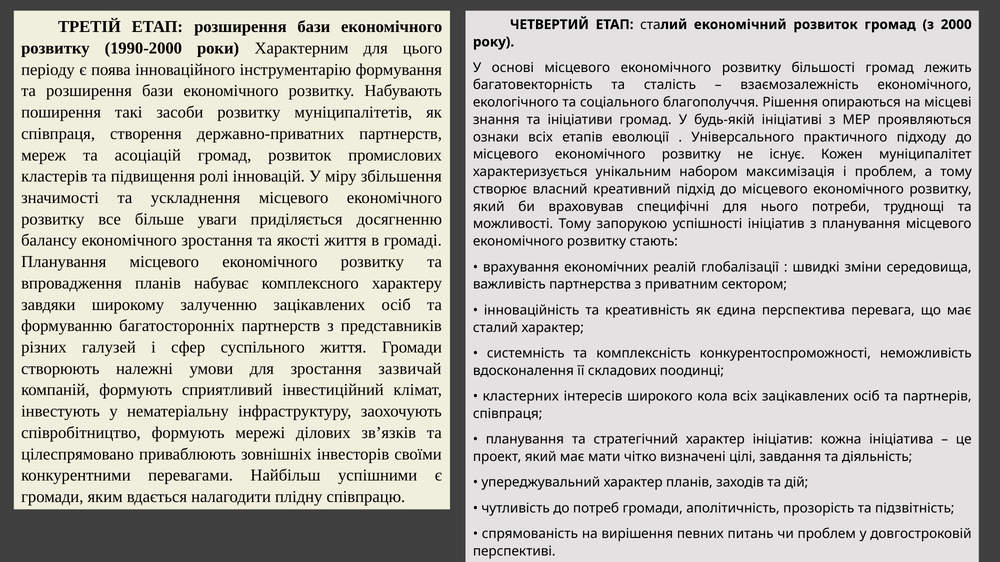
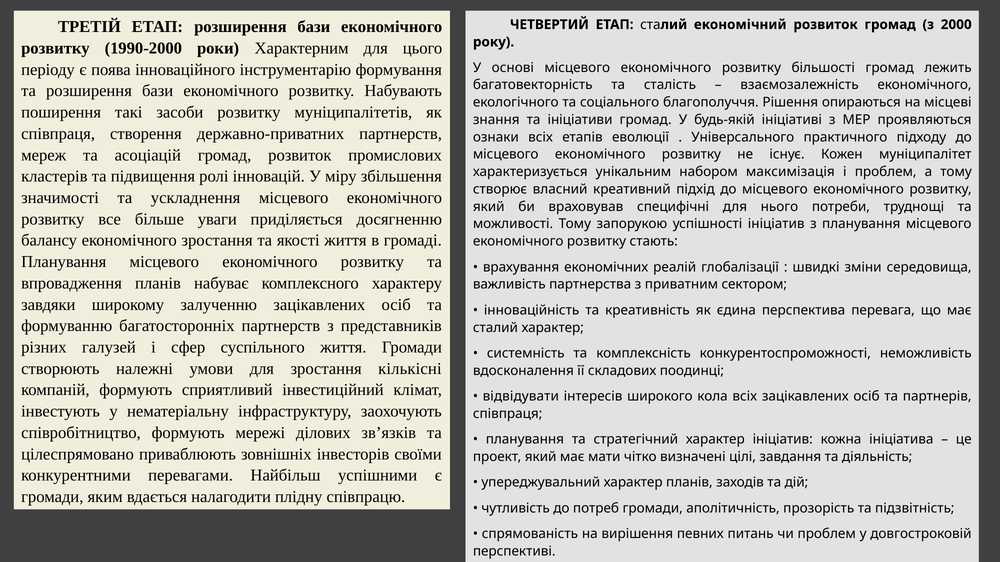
зазвичай: зазвичай -> кількісні (410, 369)
кластерних: кластерних -> відвідувати (521, 397)
